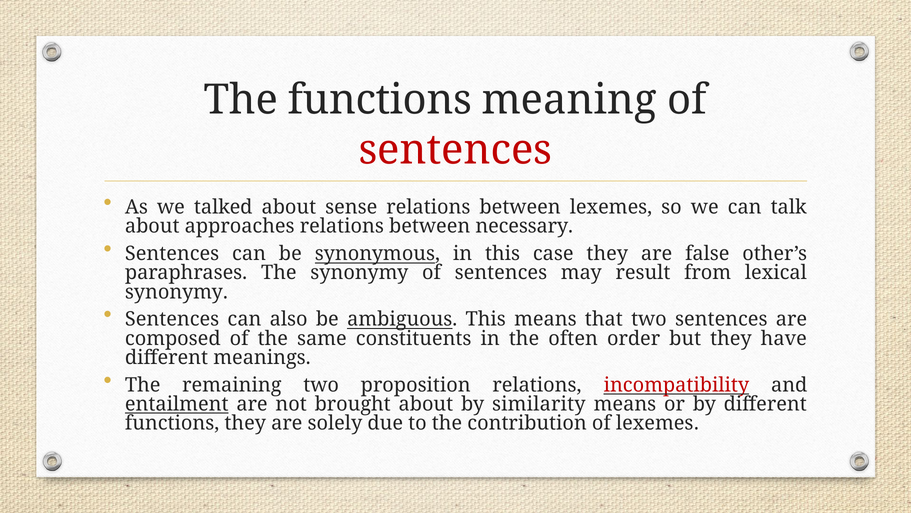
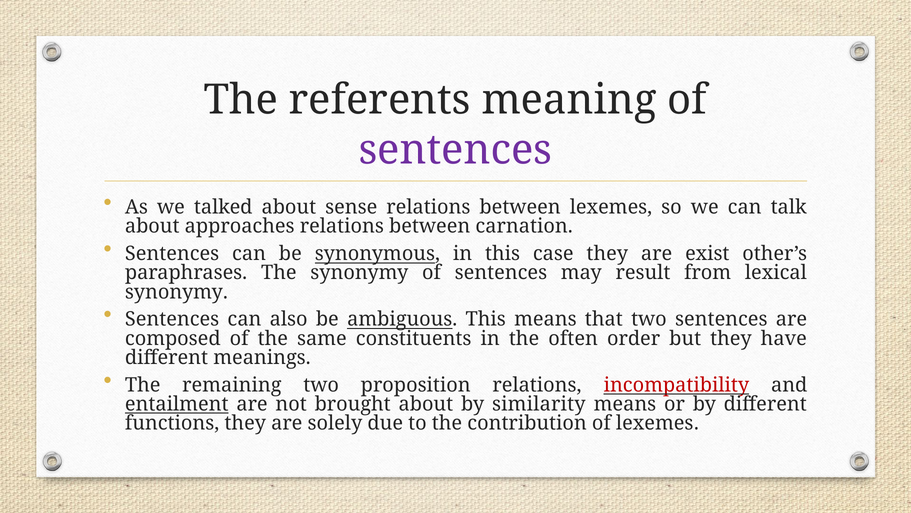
The functions: functions -> referents (380, 100)
sentences colour: red -> purple (455, 150)
necessary: necessary -> carnation (524, 226)
false: false -> exist (707, 253)
